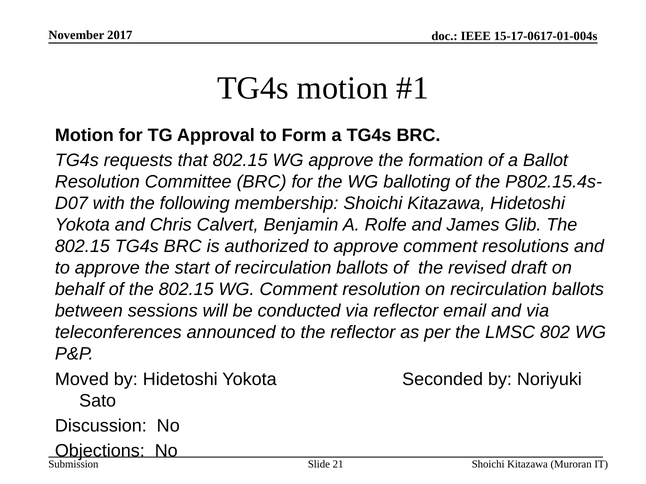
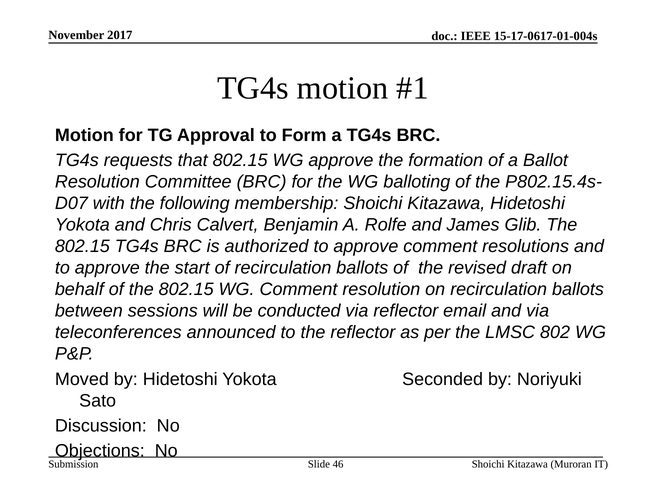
21: 21 -> 46 (338, 465)
